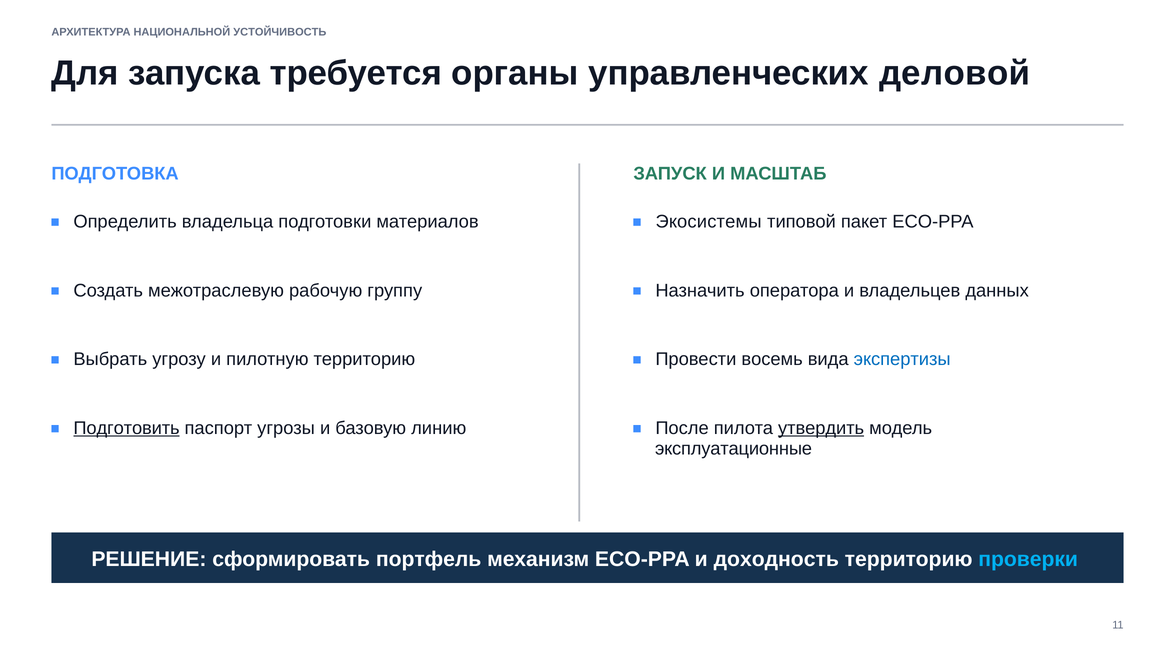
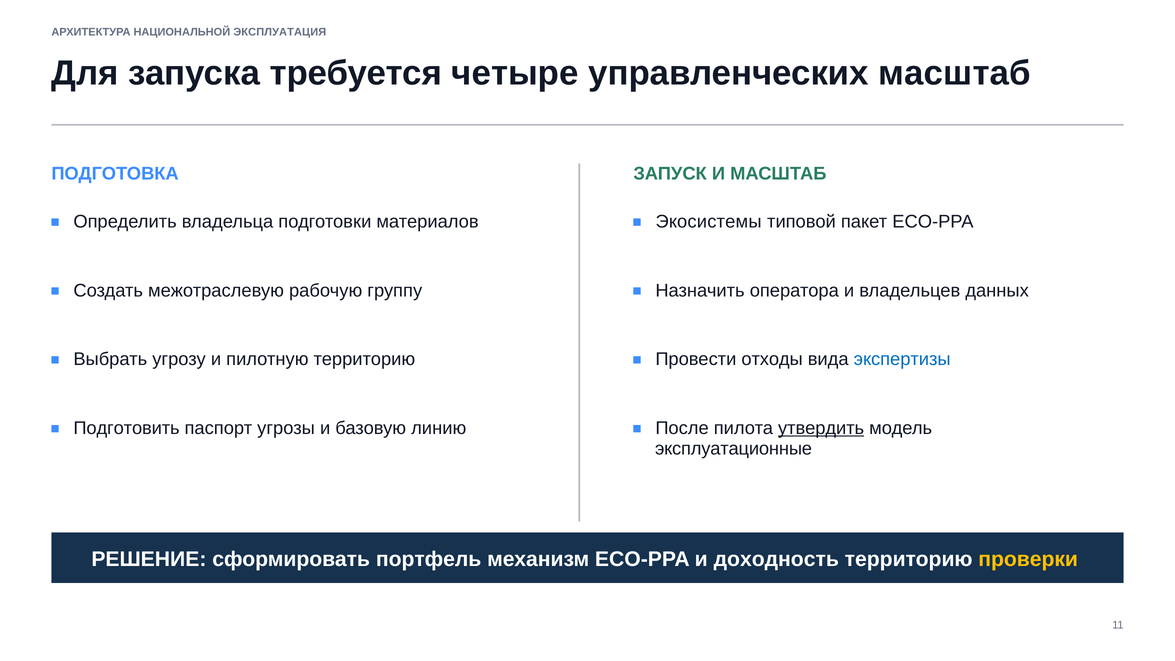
УСТОЙЧИВОСТЬ: УСТОЙЧИВОСТЬ -> ЭКСПЛУАТАЦИЯ (280, 32)
органы: органы -> четыре (515, 73)
управленческих деловой: деловой -> масштаб (955, 73)
восемь: восемь -> отходы (772, 359)
Подготовить underline: present -> none (127, 428)
проверки colour: light blue -> yellow (1028, 559)
